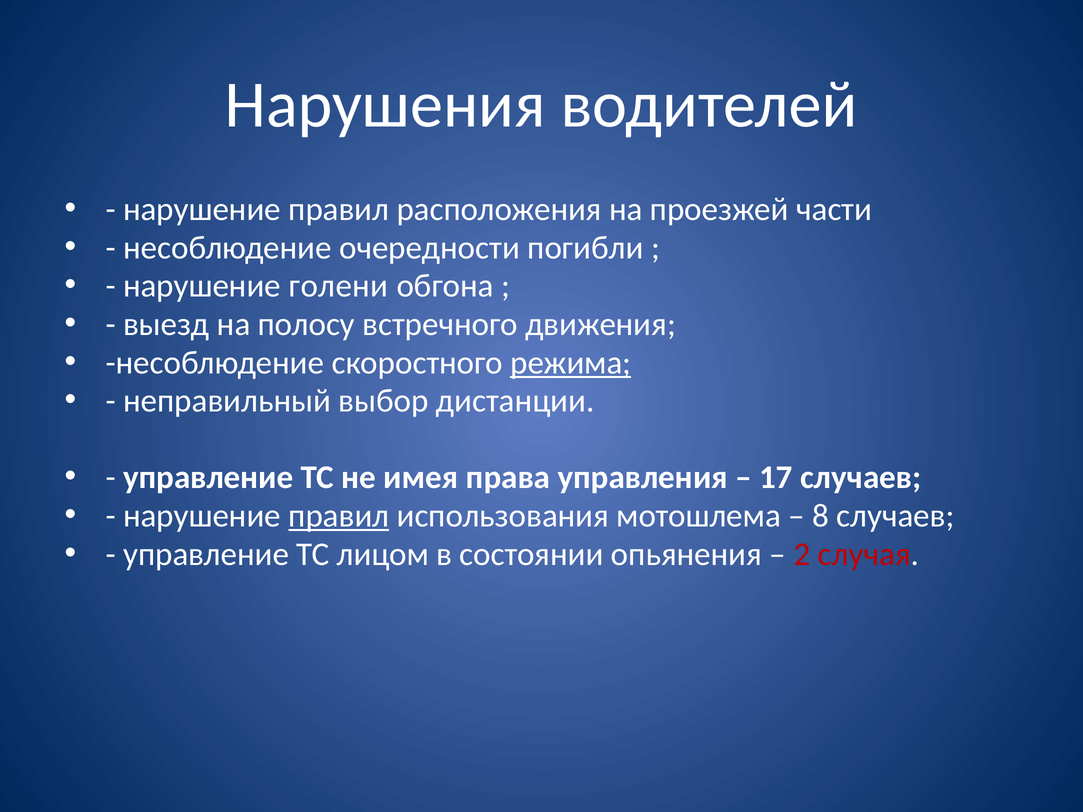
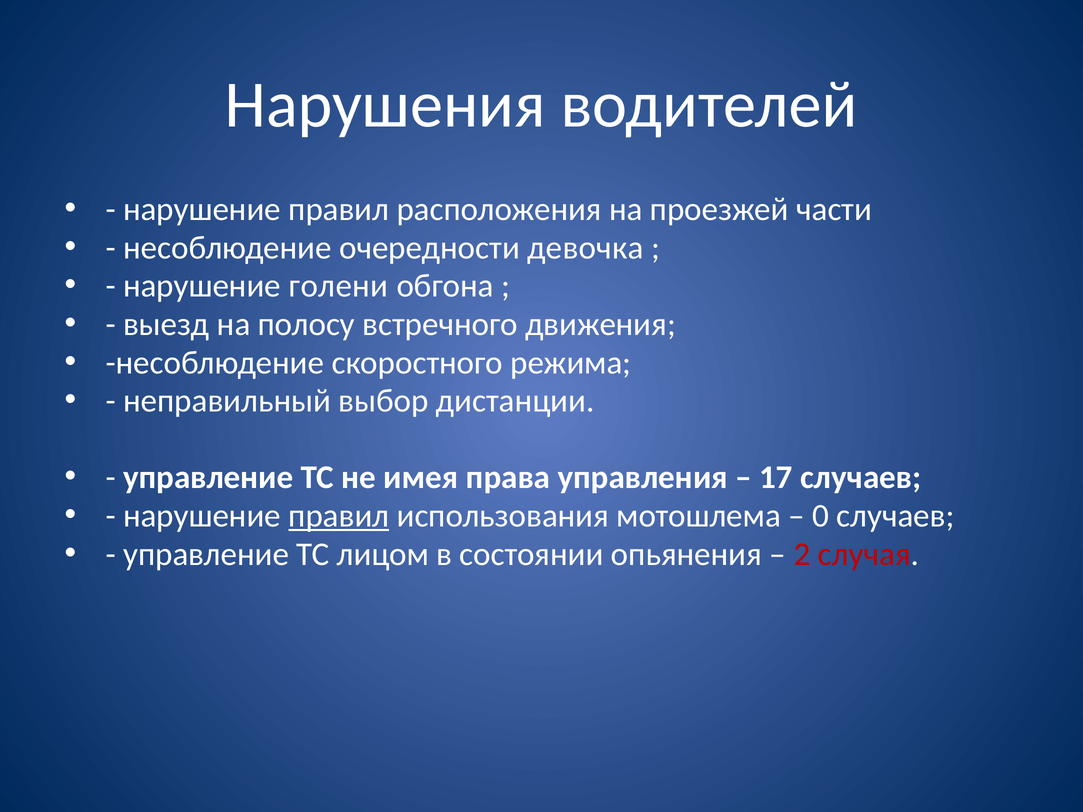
погибли: погибли -> девочка (585, 248)
режима underline: present -> none (571, 363)
8: 8 -> 0 (821, 516)
